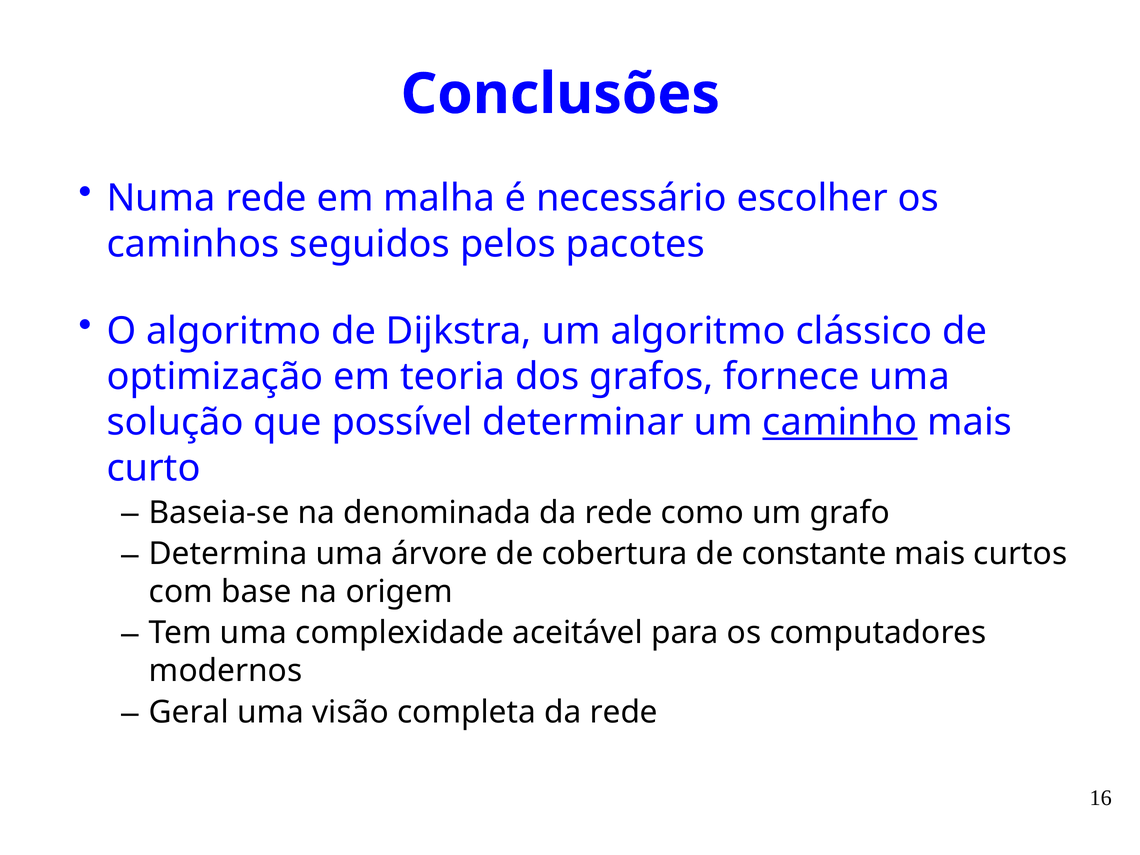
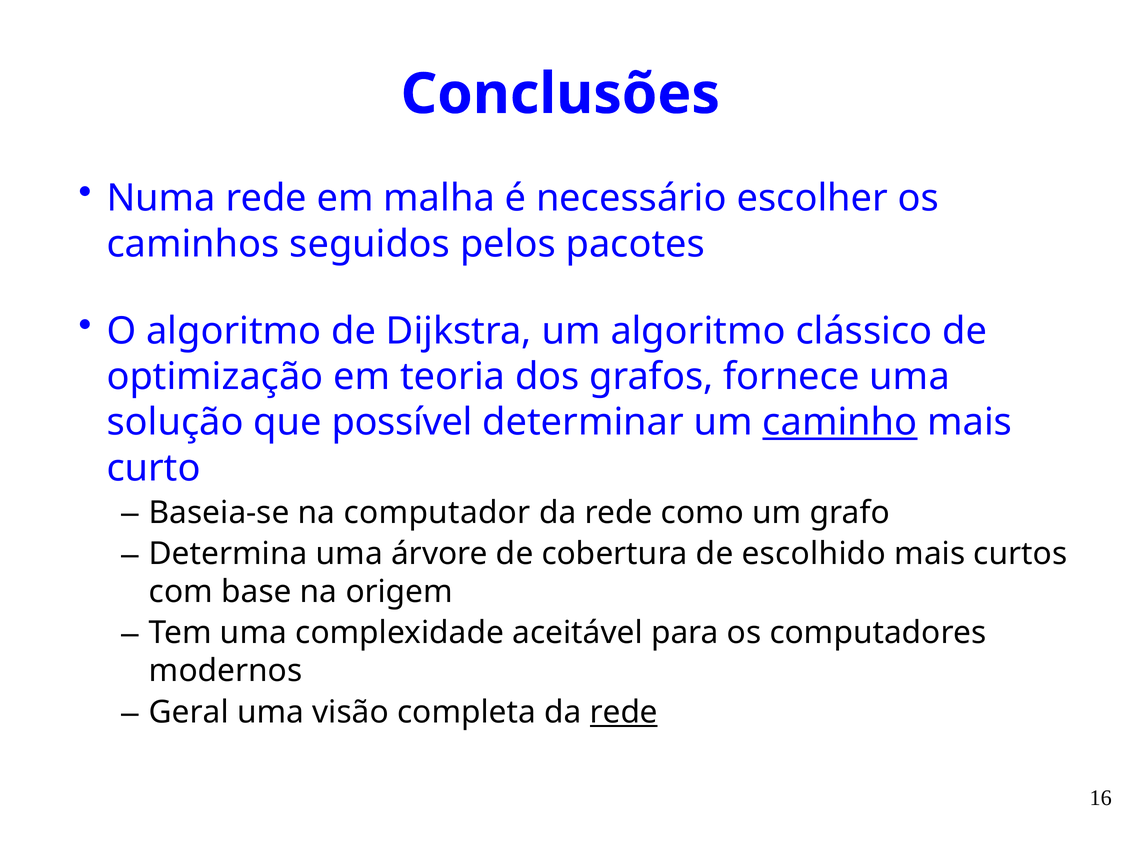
denominada: denominada -> computador (437, 513)
constante: constante -> escolhido (814, 554)
rede underline: none -> present (624, 712)
